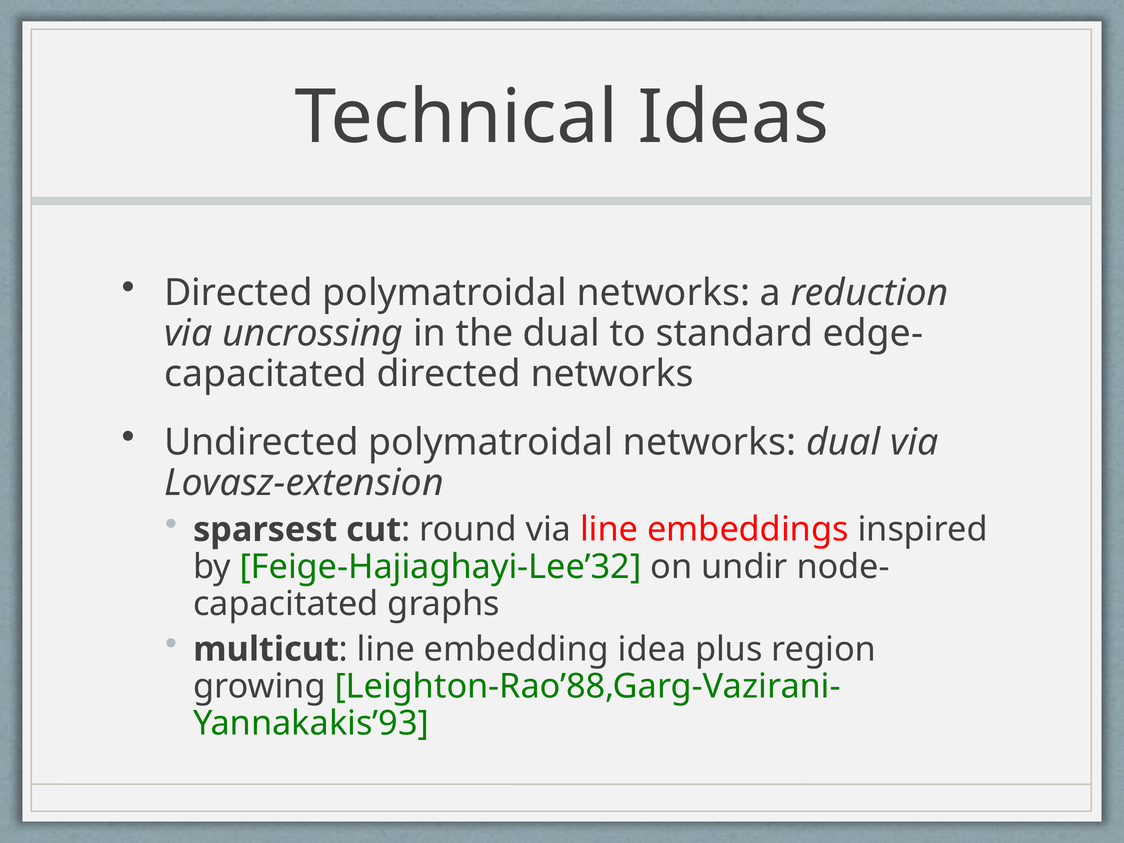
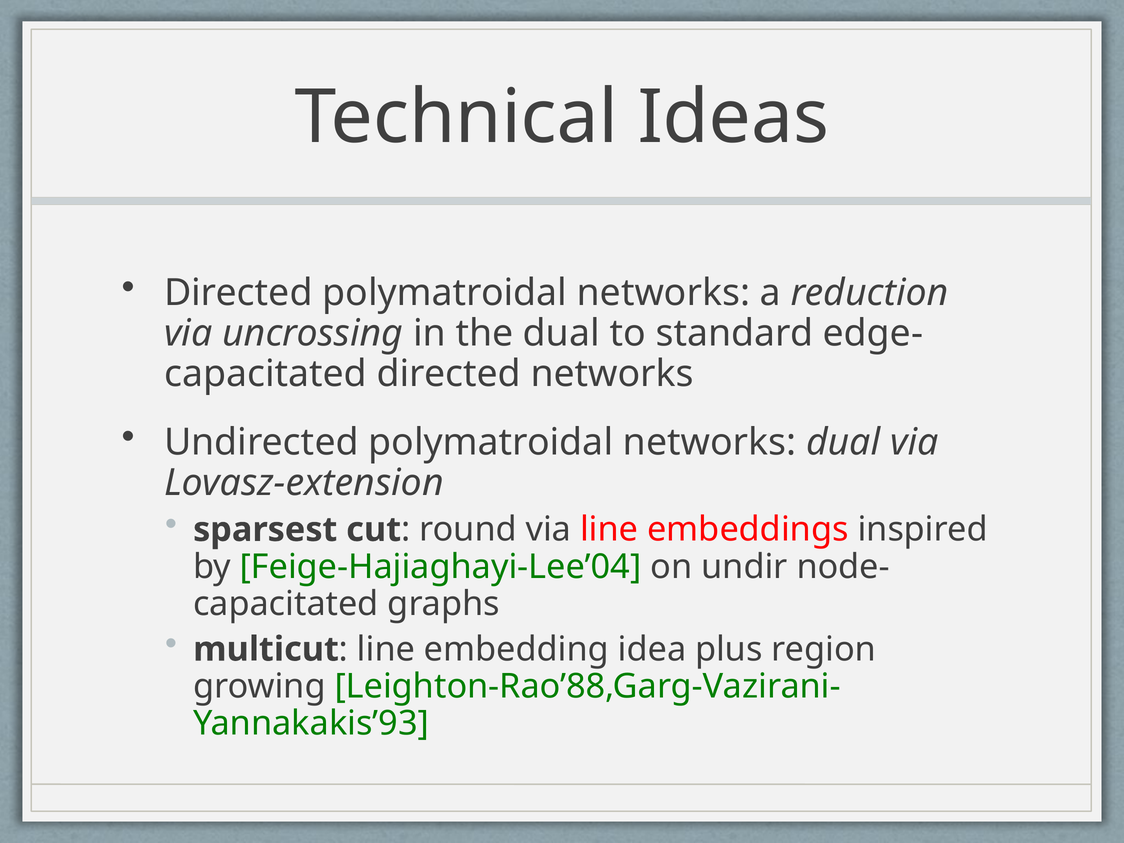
Feige-Hajiaghayi-Lee’32: Feige-Hajiaghayi-Lee’32 -> Feige-Hajiaghayi-Lee’04 (441, 567)
